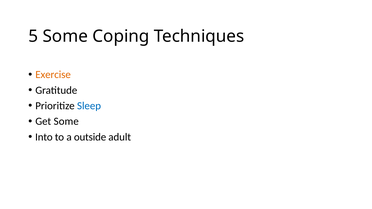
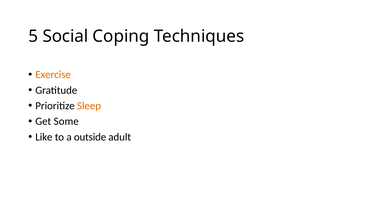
5 Some: Some -> Social (65, 36)
Sleep colour: blue -> orange (89, 106)
Into: Into -> Like (44, 137)
